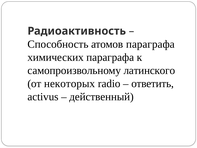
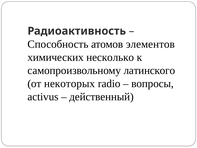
атомов параграфа: параграфа -> элементов (150, 44)
химических параграфа: параграфа -> несколько (110, 57)
ответить: ответить -> вопросы (153, 83)
